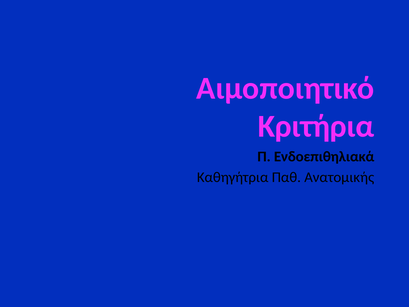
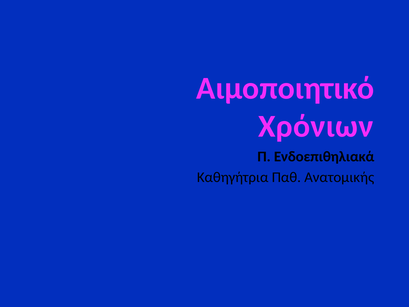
Κριτήρια: Κριτήρια -> Χρόνιων (316, 126)
